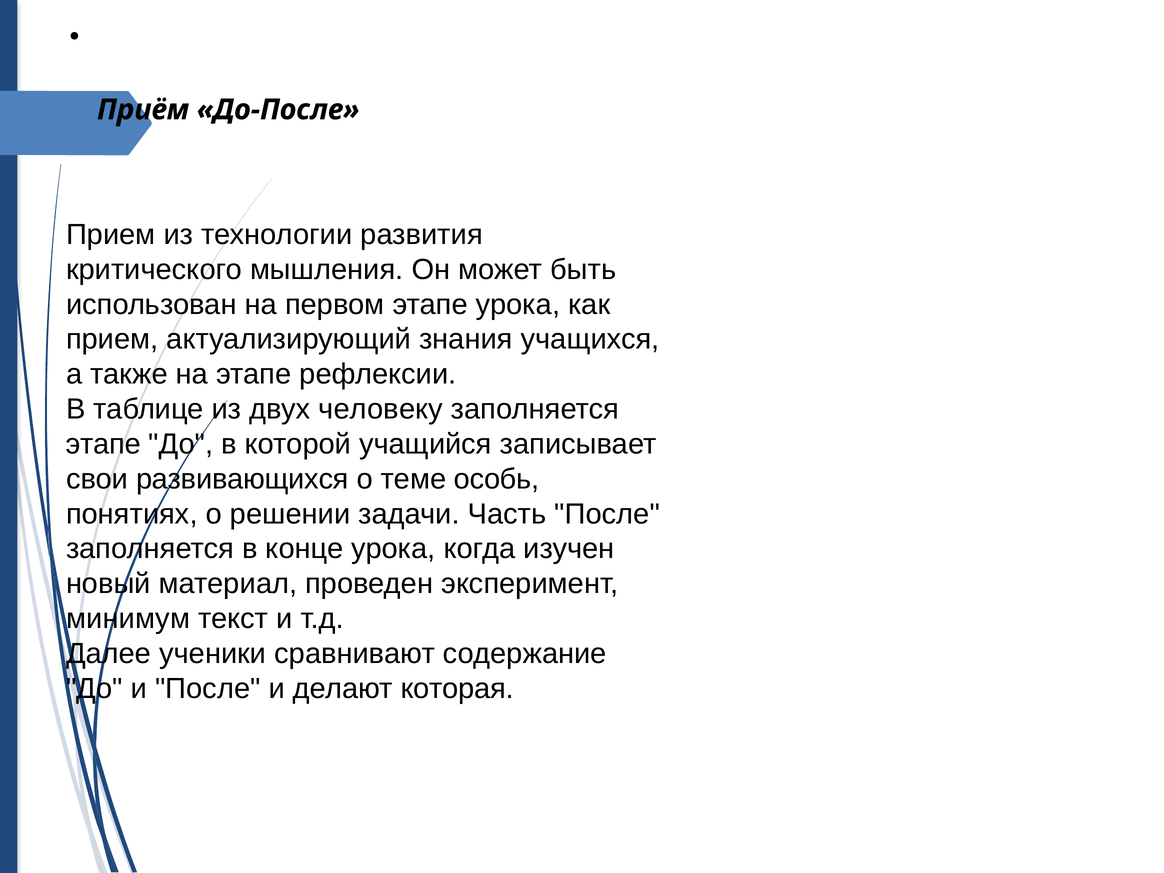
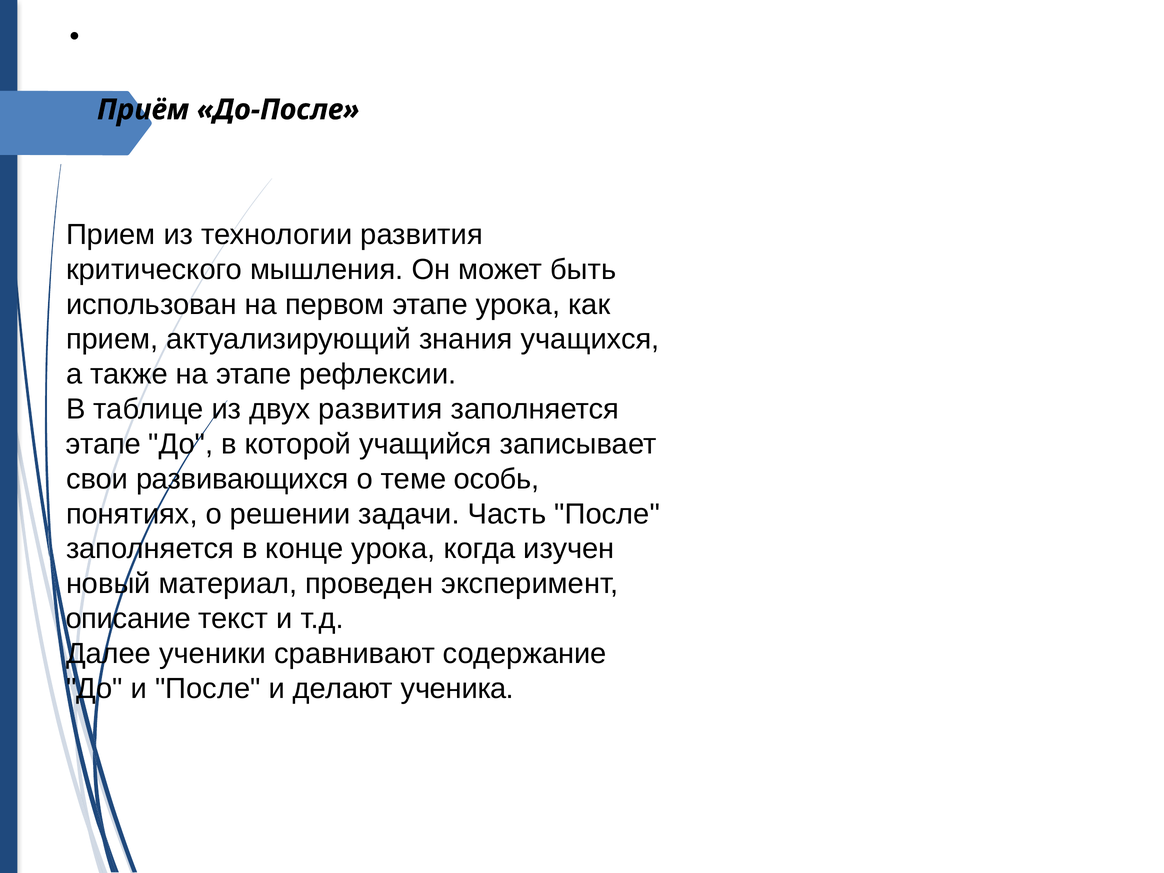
двух человеку: человеку -> развития (381, 409)
минимум: минимум -> описание (128, 619)
которая: которая -> ученика (457, 689)
